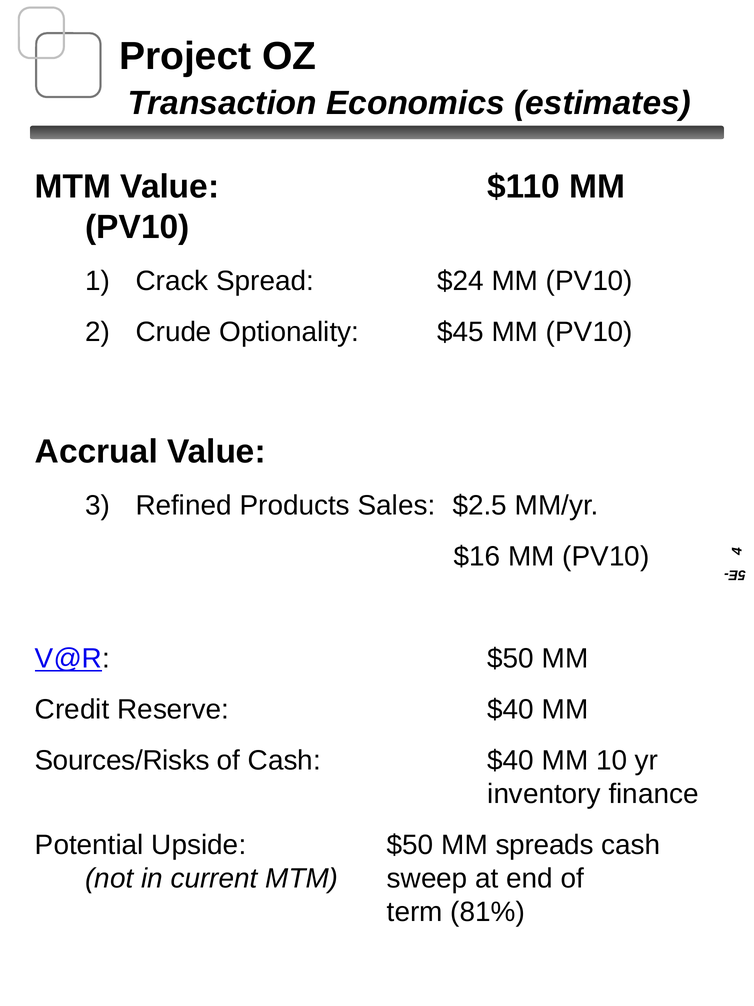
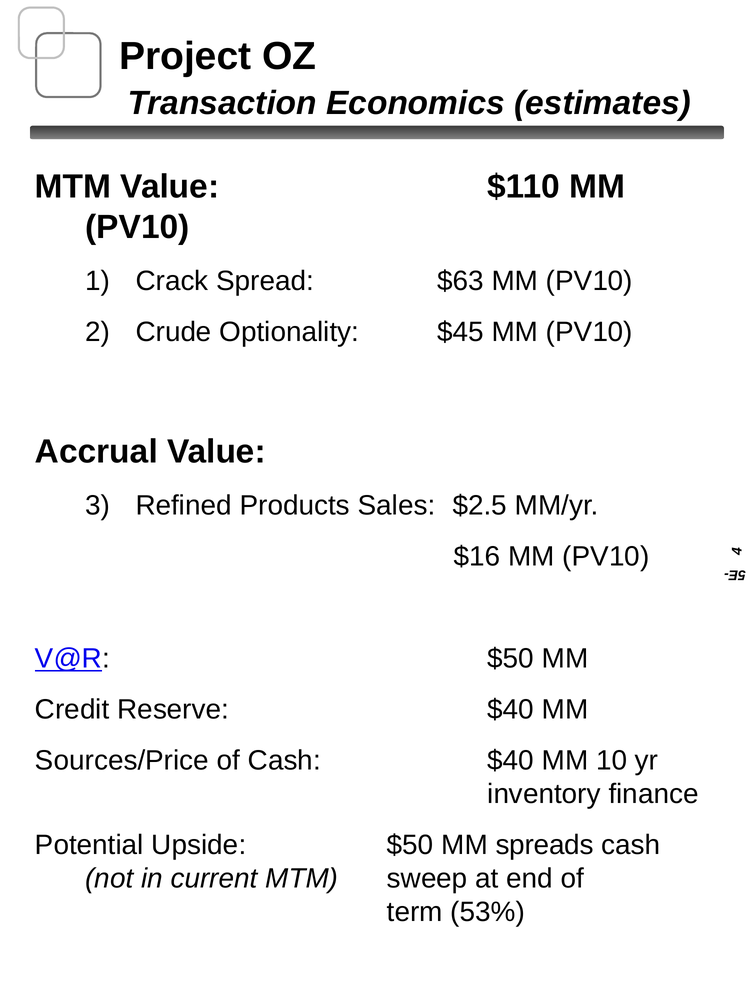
$24: $24 -> $63 (460, 281)
Sources/Risks: Sources/Risks -> Sources/Price (122, 760)
81%: 81% -> 53% (488, 912)
